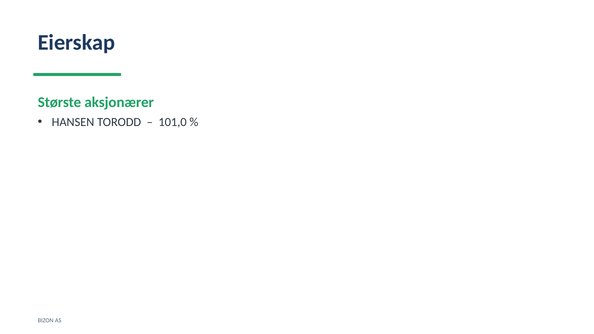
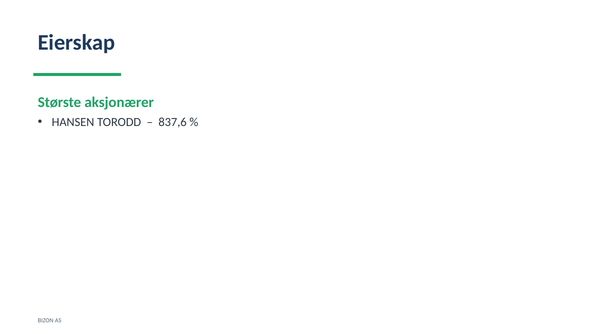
101,0: 101,0 -> 837,6 (173, 122)
